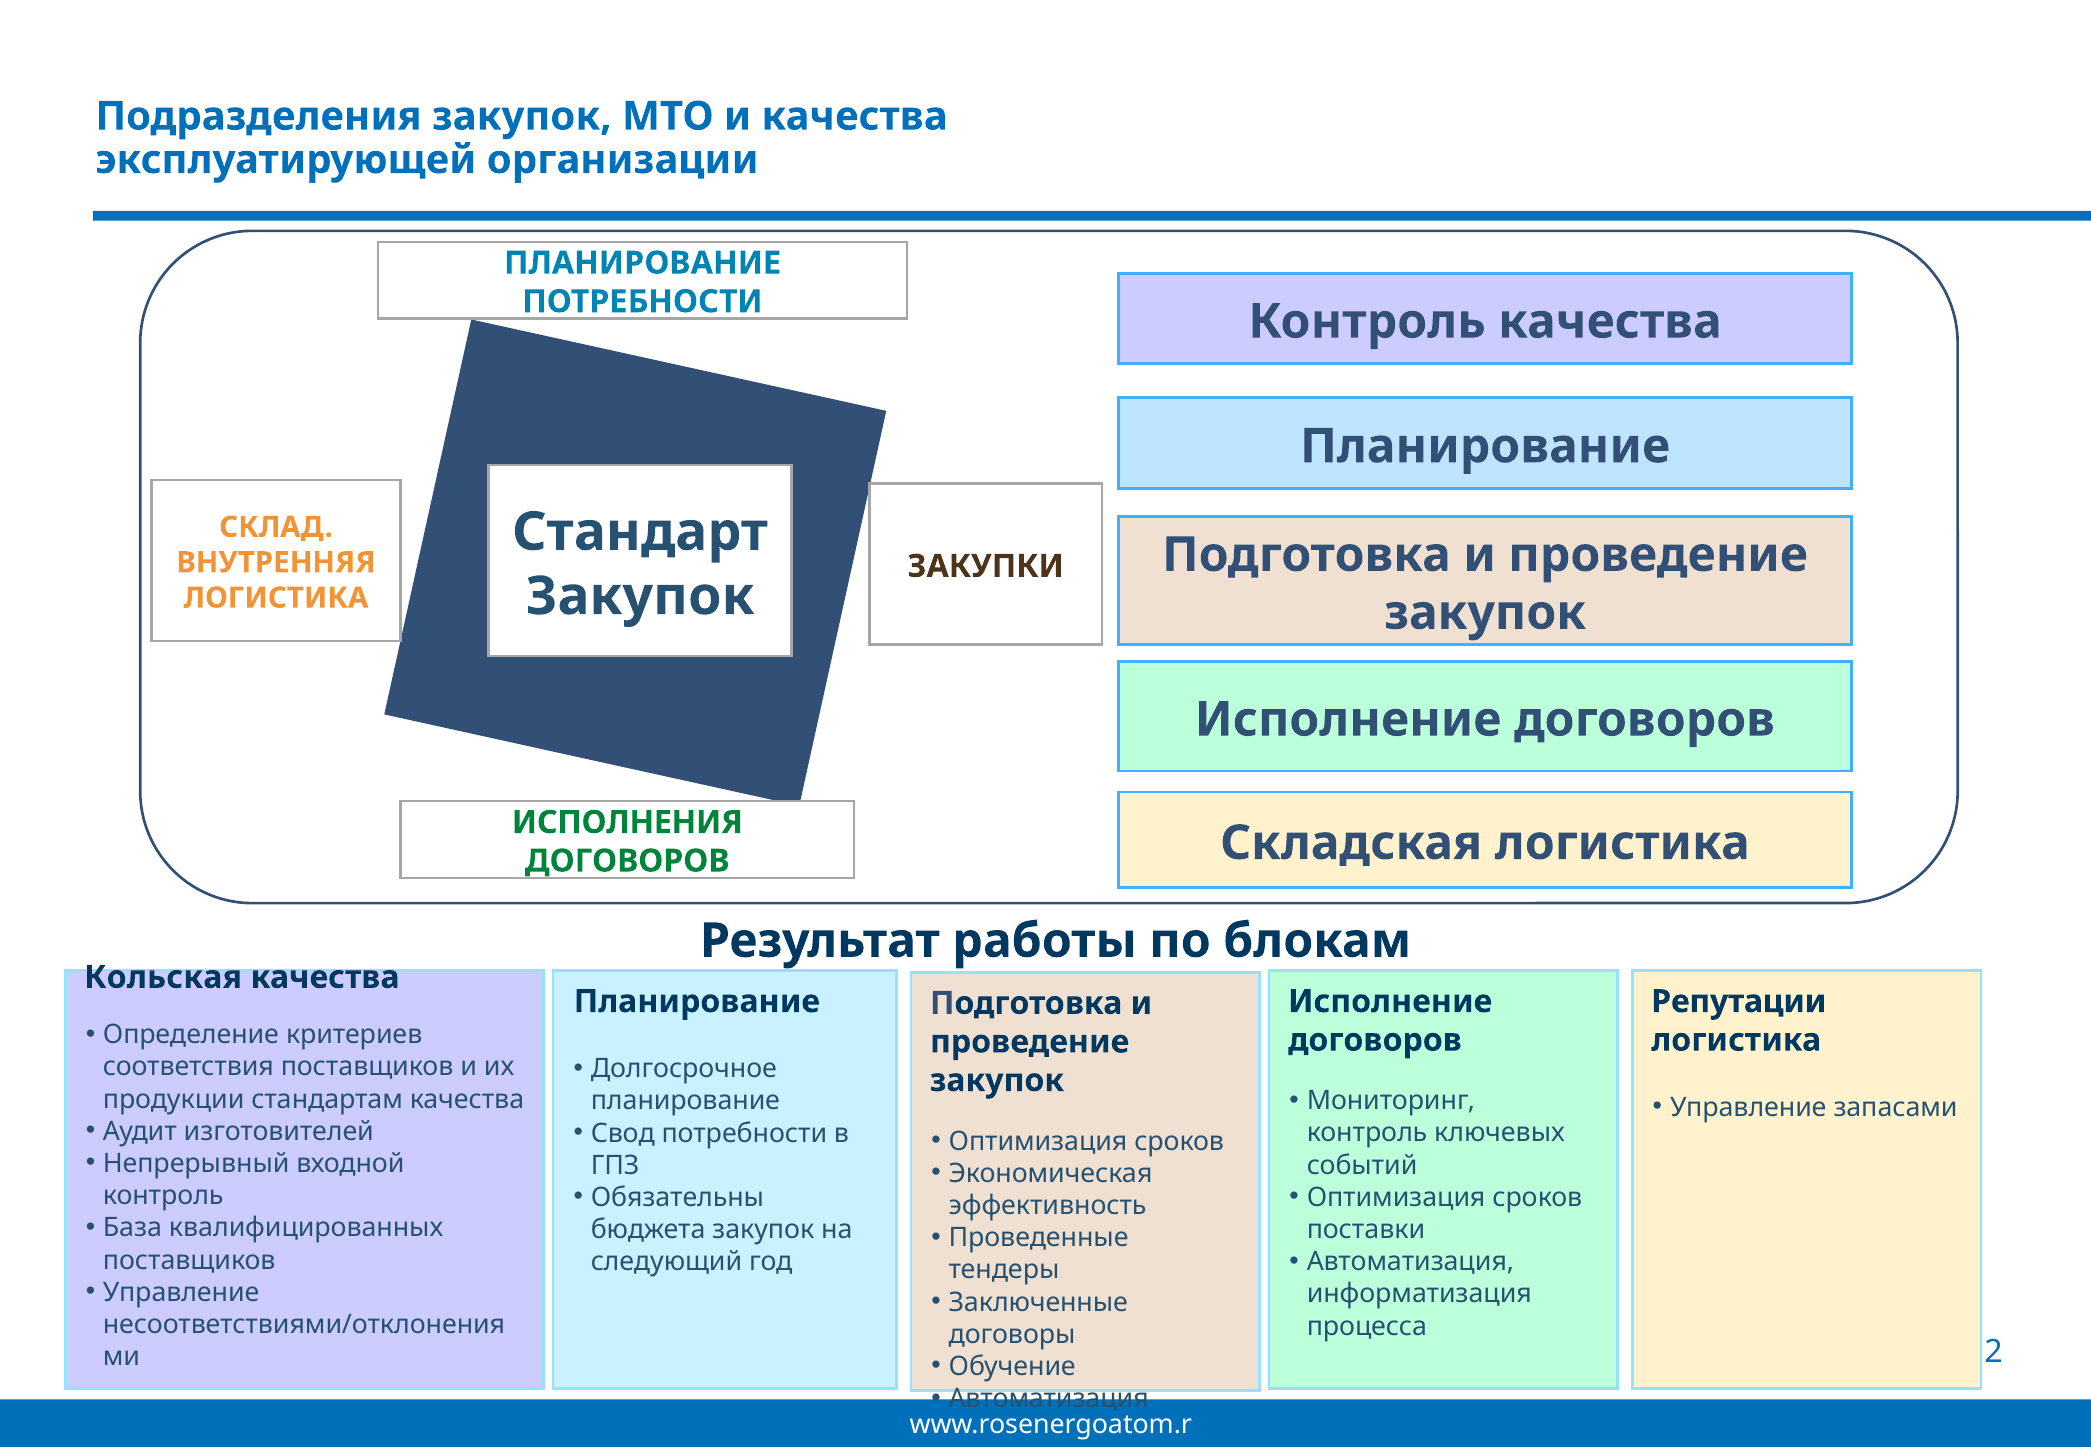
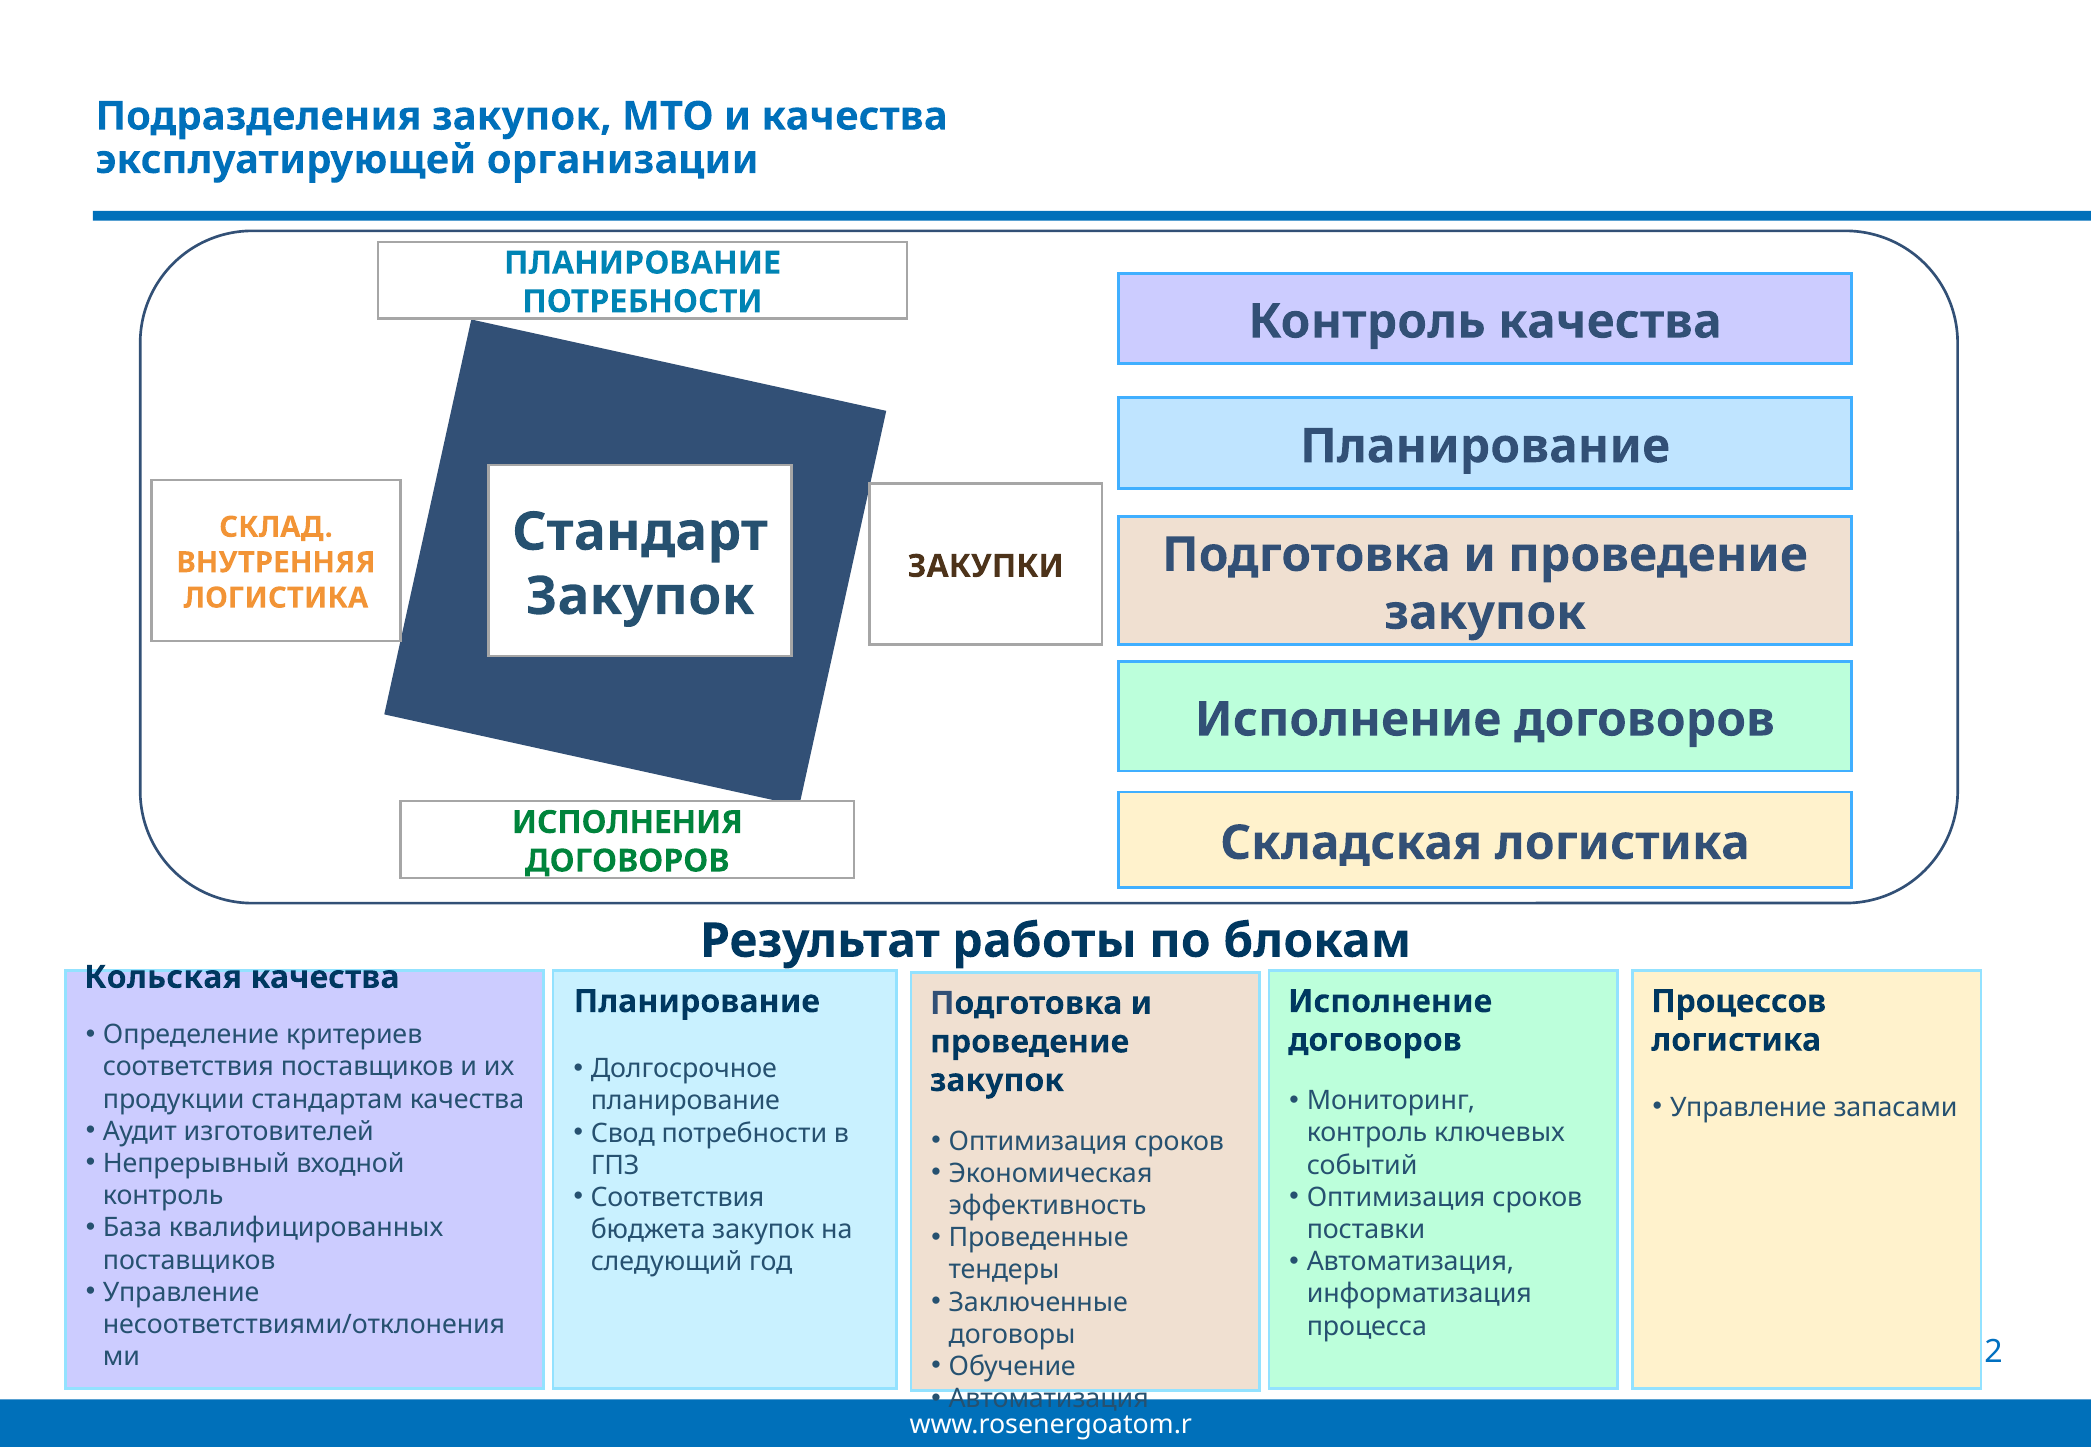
Репутации: Репутации -> Процессов (1739, 1002)
Обязательны: Обязательны -> Соответствия (678, 1198)
